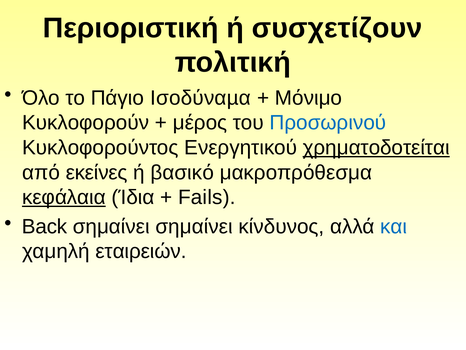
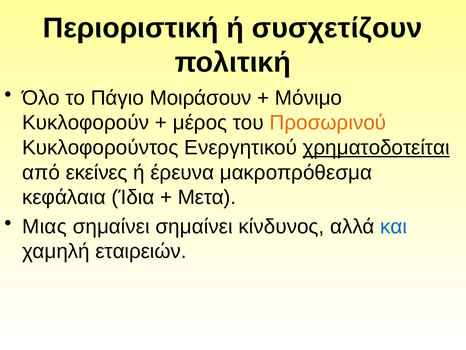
Ισοδύναµα: Ισοδύναµα -> Μοιράσουν (201, 98)
Προσωρινού colour: blue -> orange (328, 123)
βασικό: βασικό -> έρευνα (182, 172)
κεφάλαια underline: present -> none (64, 197)
Fails: Fails -> Μετα (207, 197)
Back: Back -> Μιας (44, 226)
